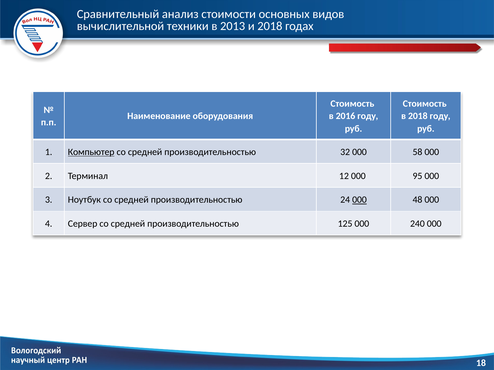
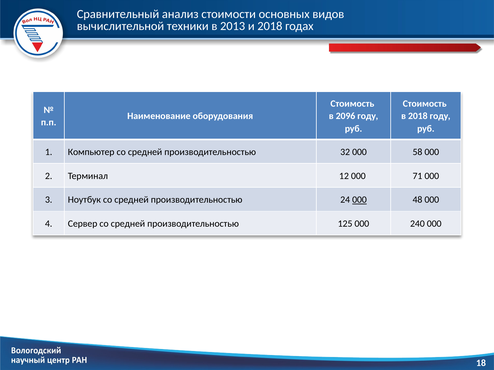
2016: 2016 -> 2096 (345, 116)
Компьютер underline: present -> none (91, 152)
95: 95 -> 71 (417, 176)
